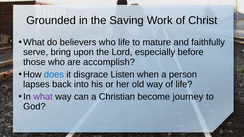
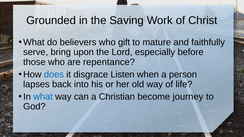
who life: life -> gift (124, 42)
accomplish: accomplish -> repentance (109, 62)
what colour: purple -> blue (43, 97)
